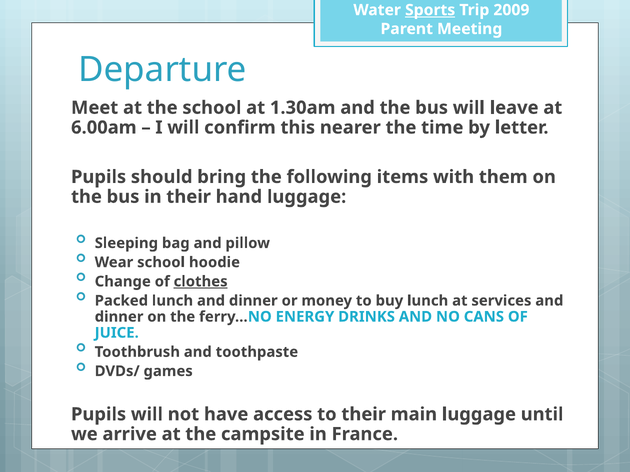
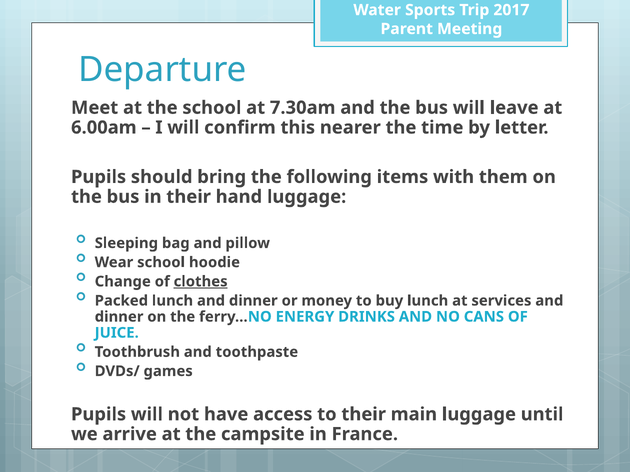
Sports underline: present -> none (430, 10)
2009: 2009 -> 2017 (511, 10)
1.30am: 1.30am -> 7.30am (303, 108)
